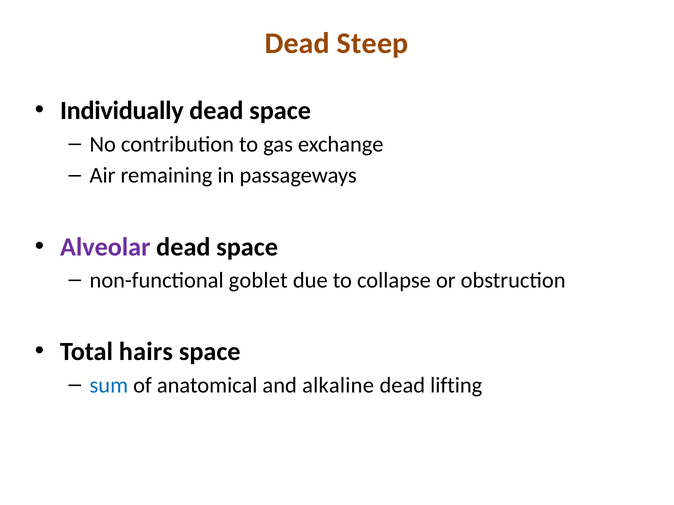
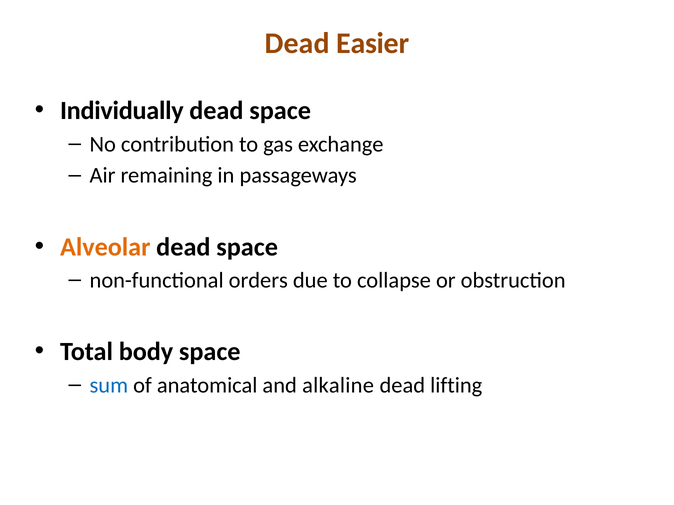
Steep: Steep -> Easier (373, 44)
Alveolar colour: purple -> orange (105, 247)
goblet: goblet -> orders (258, 281)
hairs: hairs -> body (146, 352)
